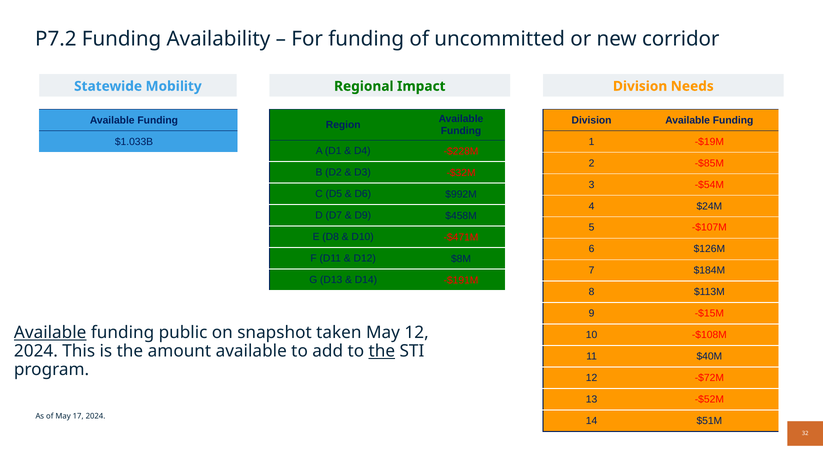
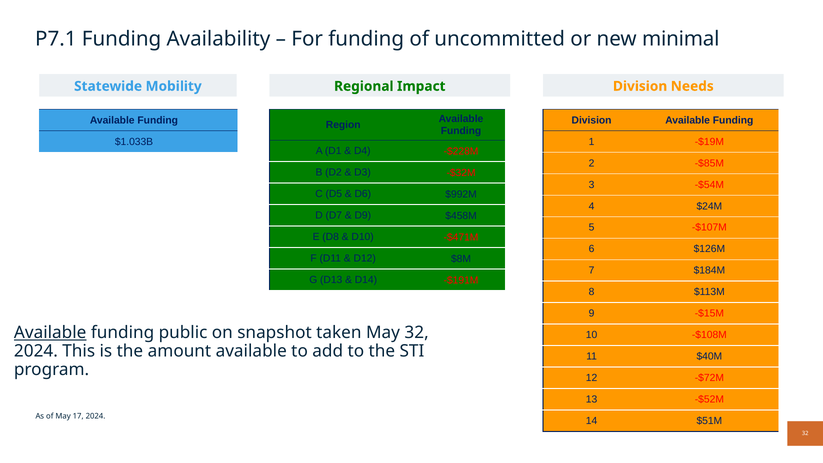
P7.2: P7.2 -> P7.1 (56, 39)
corridor: corridor -> minimal (681, 39)
May 12: 12 -> 32 (417, 333)
the underline: present -> none (382, 351)
